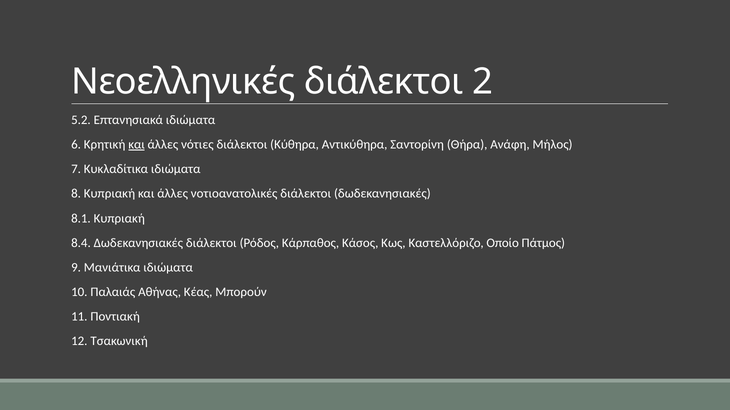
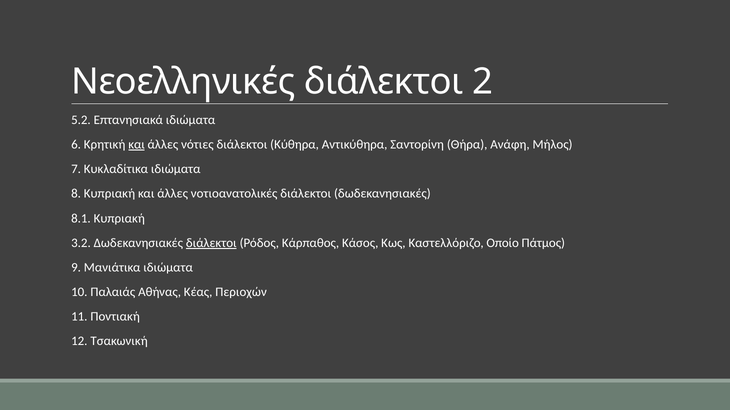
8.4: 8.4 -> 3.2 (81, 243)
διάλεκτοι underline: none -> present (211, 243)
Μπορούν: Μπορούν -> Περιοχών (241, 292)
